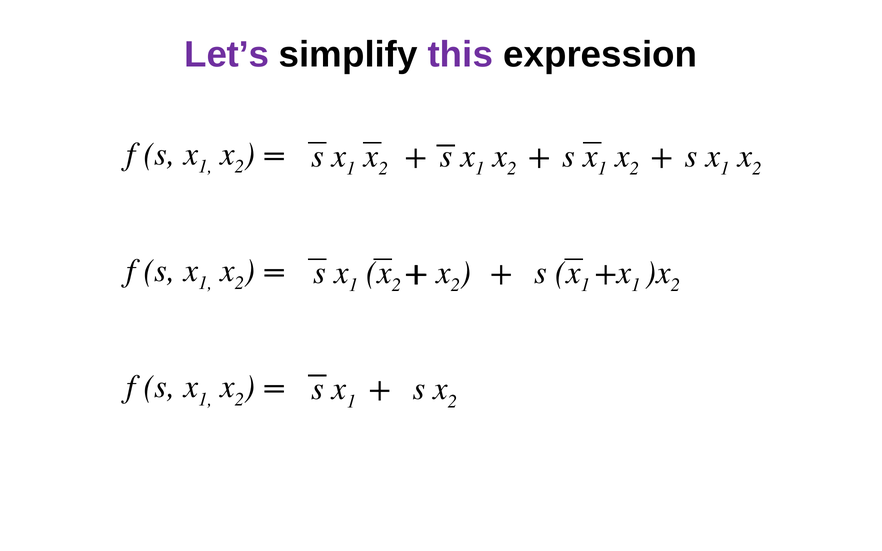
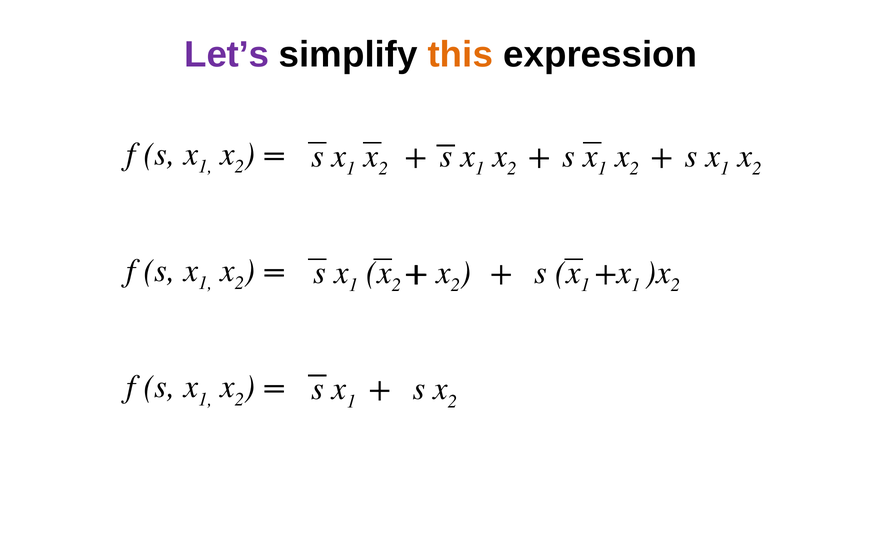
this colour: purple -> orange (460, 55)
